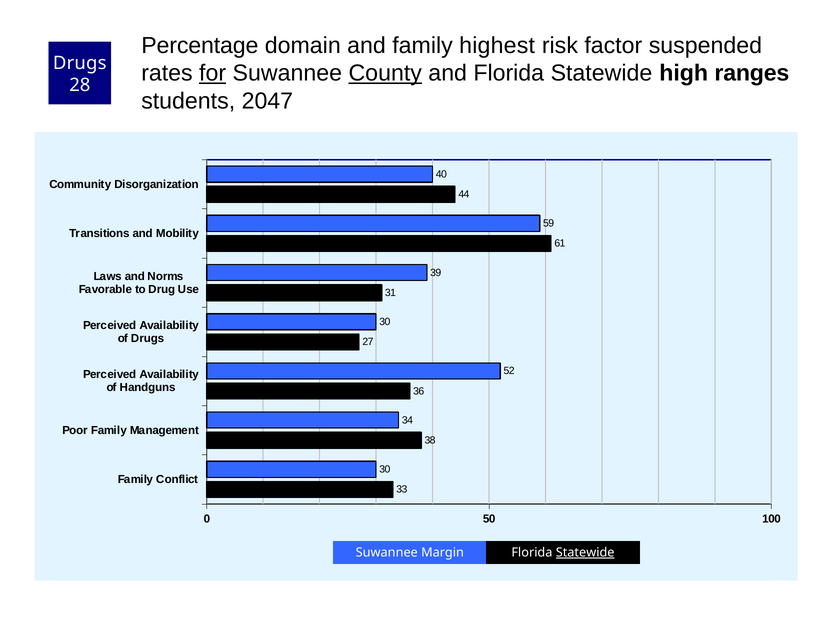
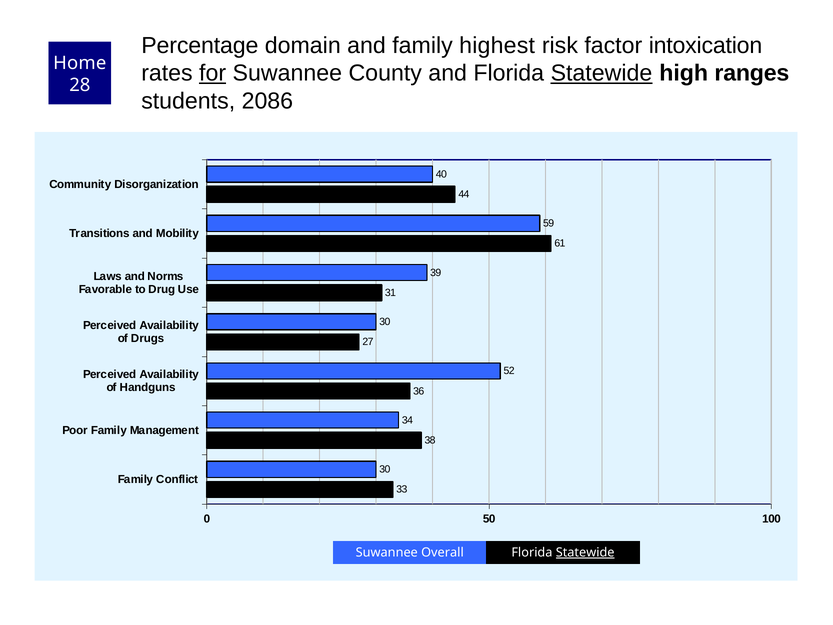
suspended: suspended -> intoxication (706, 45)
Drugs: Drugs -> Home (80, 63)
County underline: present -> none (385, 73)
Statewide underline: none -> present (601, 73)
2047: 2047 -> 2086 (267, 101)
Margin: Margin -> Overall (442, 552)
